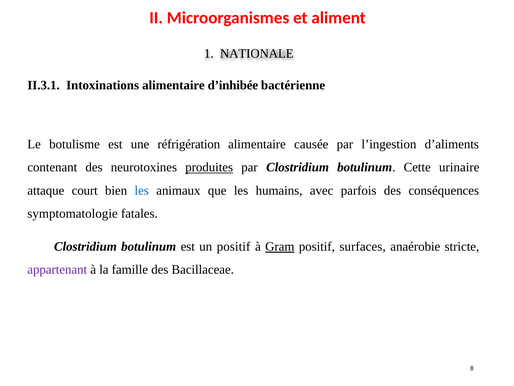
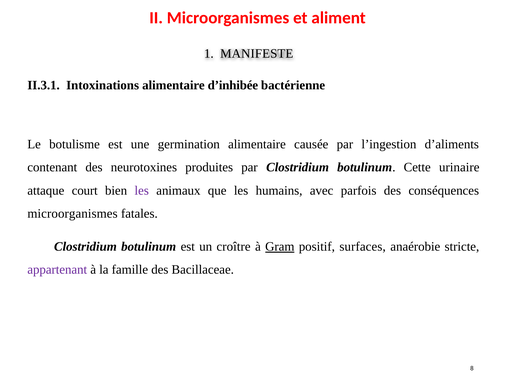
NATIONALE: NATIONALE -> MANIFESTE (257, 54)
réfrigération: réfrigération -> germination (189, 144)
produites underline: present -> none (209, 167)
les colour: blue -> purple (142, 190)
symptomatologie: symptomatologie -> microorganismes (73, 213)
un positif: positif -> croître (234, 246)
